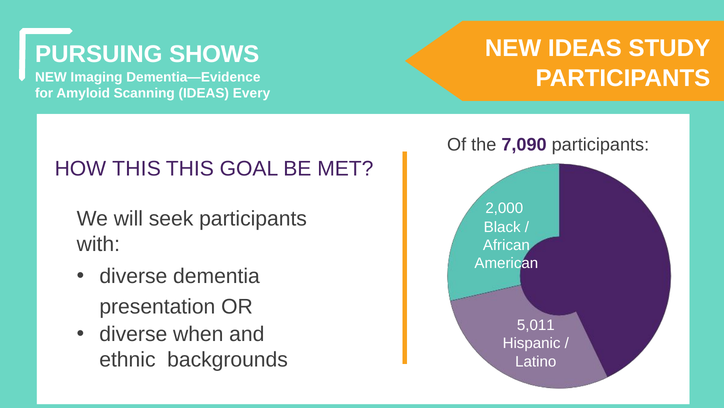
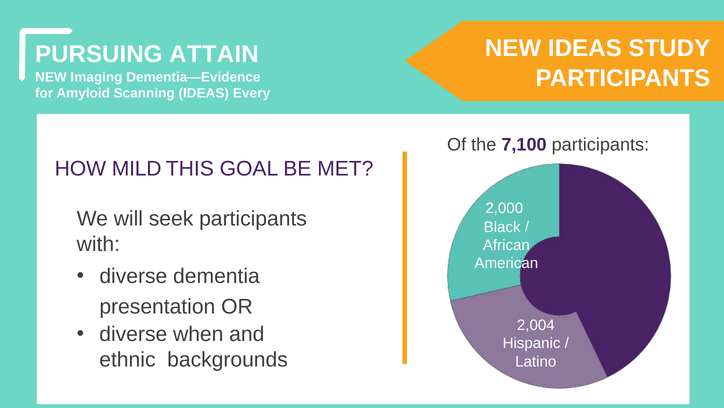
SHOWS: SHOWS -> ATTAIN (214, 54)
7,090: 7,090 -> 7,100 (524, 145)
HOW THIS: THIS -> MILD (137, 168)
5,011: 5,011 -> 2,004 (536, 325)
